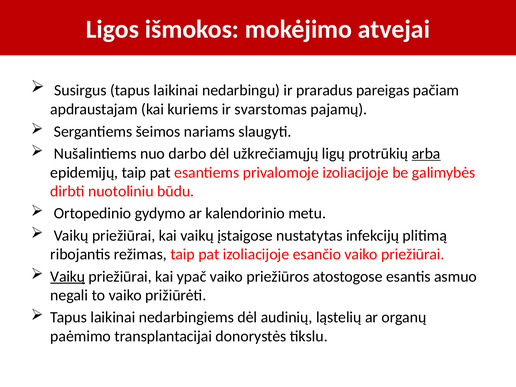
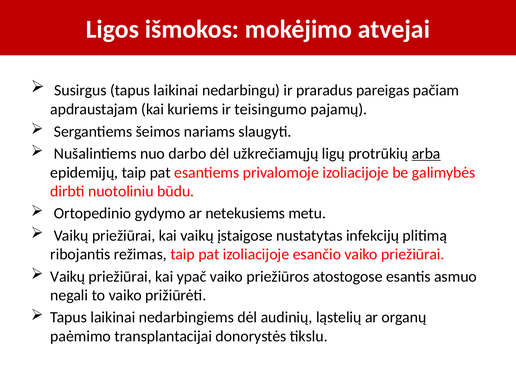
svarstomas: svarstomas -> teisingumo (271, 109)
kalendorinio: kalendorinio -> netekusiems (245, 213)
Vaikų underline: present -> none (68, 276)
